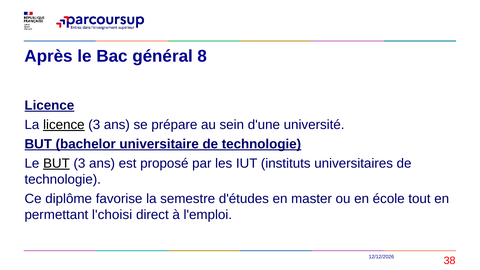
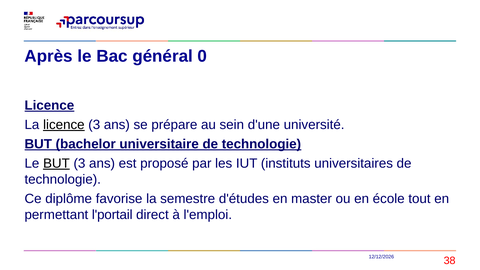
8: 8 -> 0 (202, 56)
l'choisi: l'choisi -> l'portail (112, 215)
